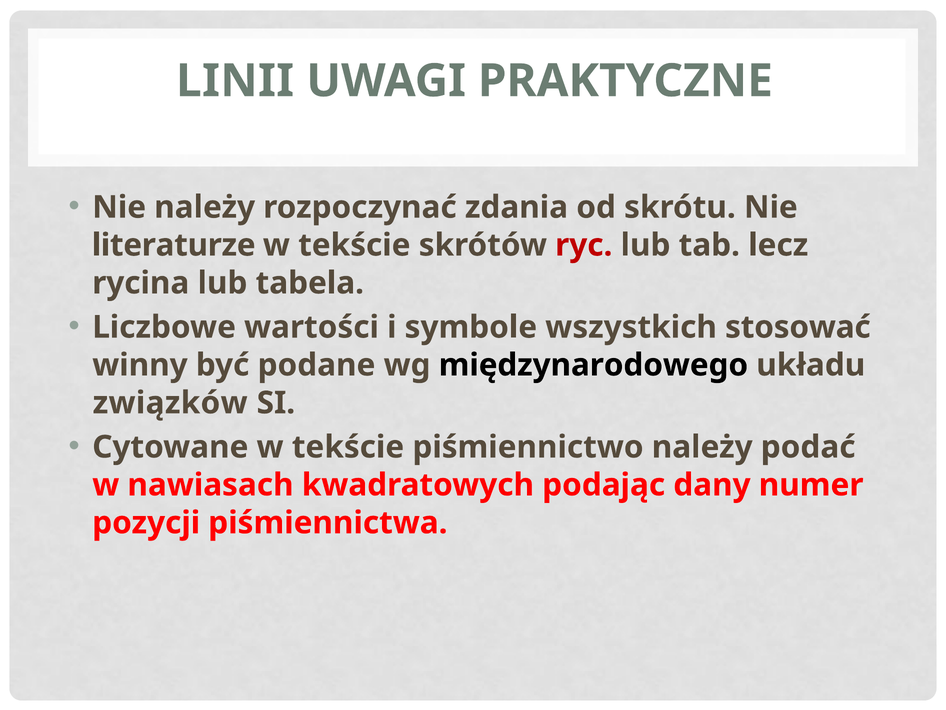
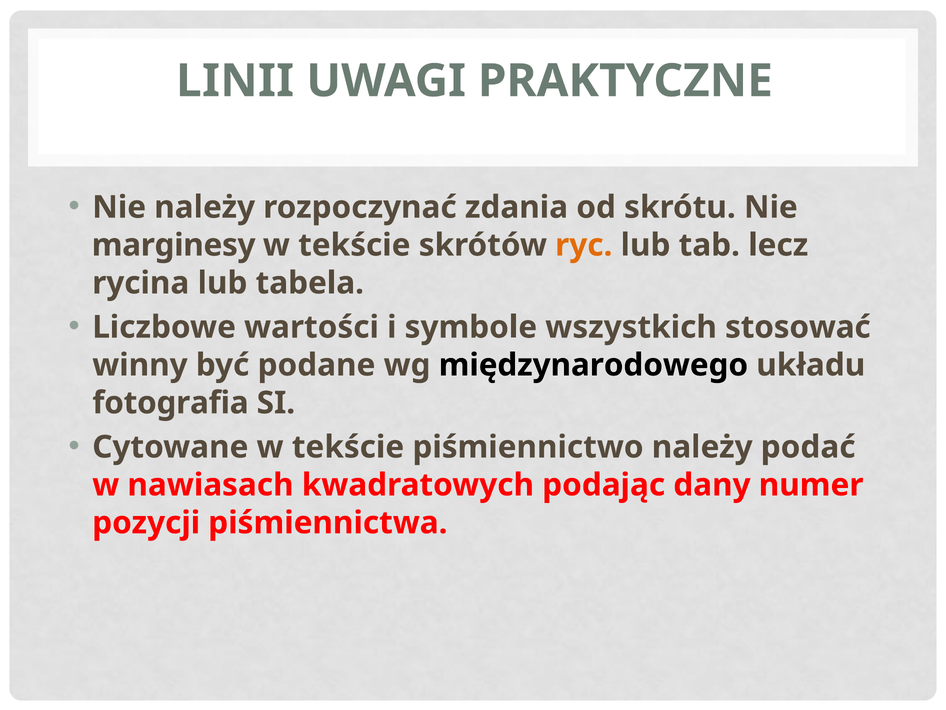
literaturze: literaturze -> marginesy (174, 245)
ryc colour: red -> orange (584, 245)
związków: związków -> fotografia (170, 403)
